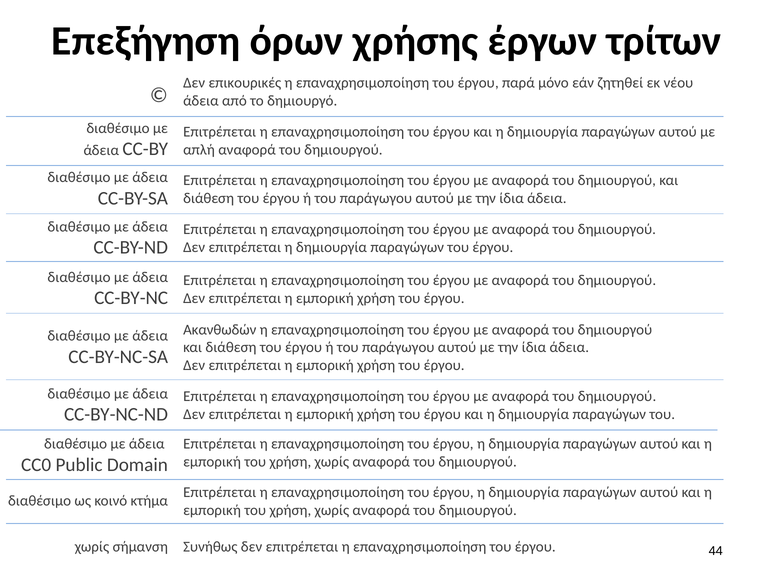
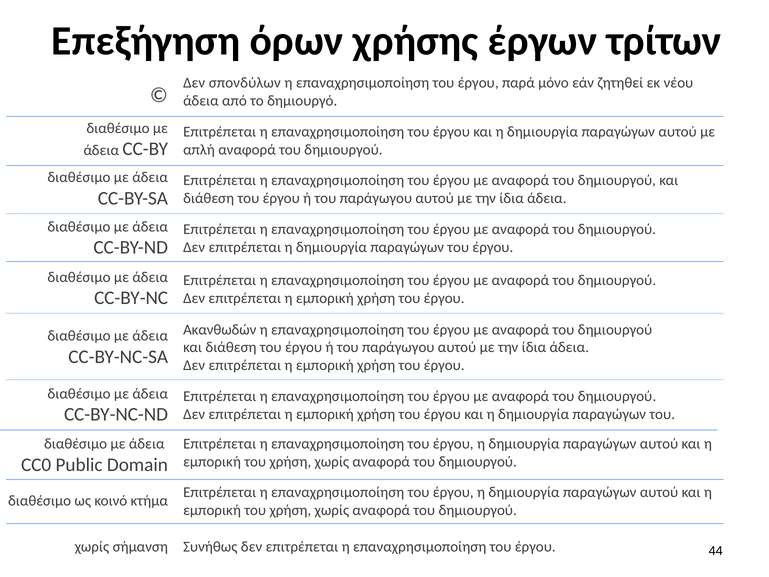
επικουρικές: επικουρικές -> σπονδύλων (245, 83)
